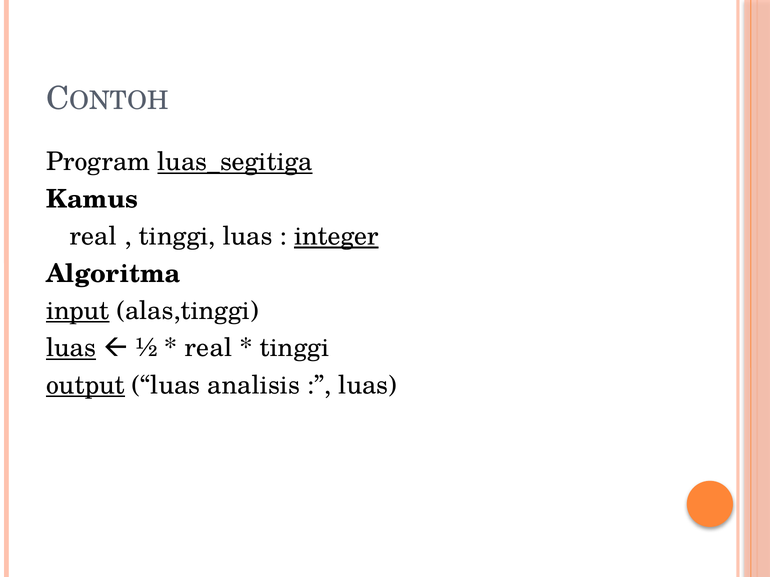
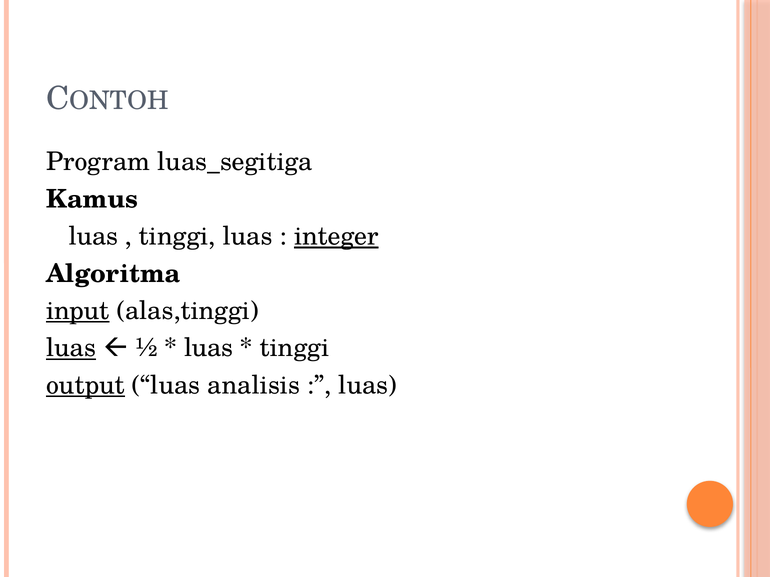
luas_segitiga underline: present -> none (235, 162)
real: real -> luas (94, 237)
real: real -> luas (209, 348)
